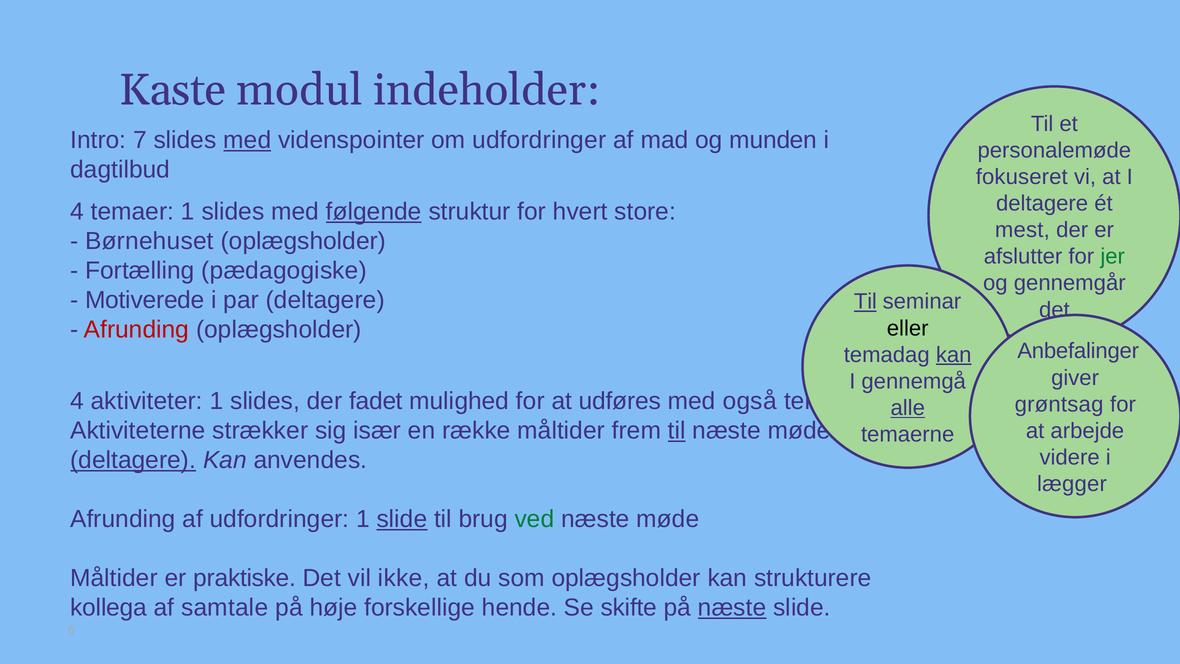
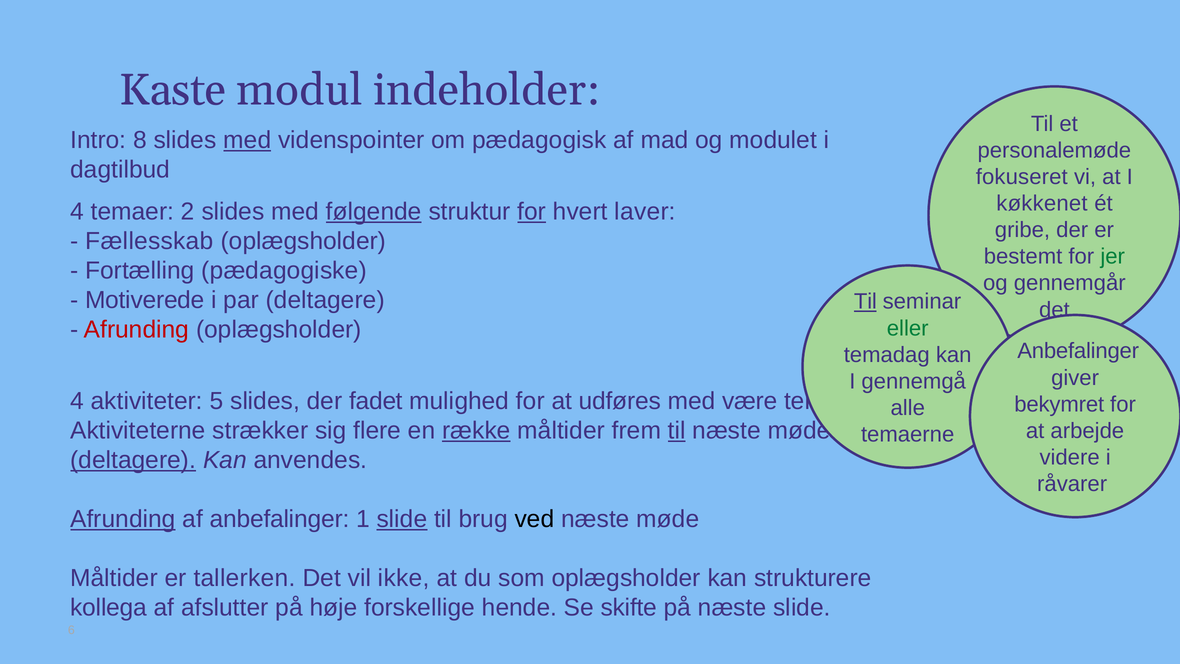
7: 7 -> 8 (140, 140)
om udfordringer: udfordringer -> pædagogisk (539, 140)
munden: munden -> modulet (773, 140)
deltagere: deltagere -> køkkenet (1042, 203)
temaer 1: 1 -> 2 (188, 211)
for underline: none -> present (532, 211)
store: store -> laver (645, 211)
mest: mest -> gribe (1022, 230)
Børnehuset: Børnehuset -> Fællesskab (149, 241)
afslutter: afslutter -> bestemt (1023, 257)
eller colour: black -> green (908, 328)
kan underline: present -> none (954, 355)
aktiviteter 1: 1 -> 5 (216, 401)
også: også -> være (750, 401)
grøntsag: grøntsag -> bekymret (1059, 404)
alle underline: present -> none (908, 408)
især: især -> flere (377, 430)
række underline: none -> present (476, 430)
lægger: lægger -> råvarer (1072, 484)
Afrunding underline: none -> present (123, 519)
af udfordringer: udfordringer -> anbefalinger (280, 519)
ved colour: green -> black (534, 519)
praktiske: praktiske -> tallerken (244, 578)
samtale: samtale -> afslutter (225, 607)
næste underline: present -> none (732, 607)
